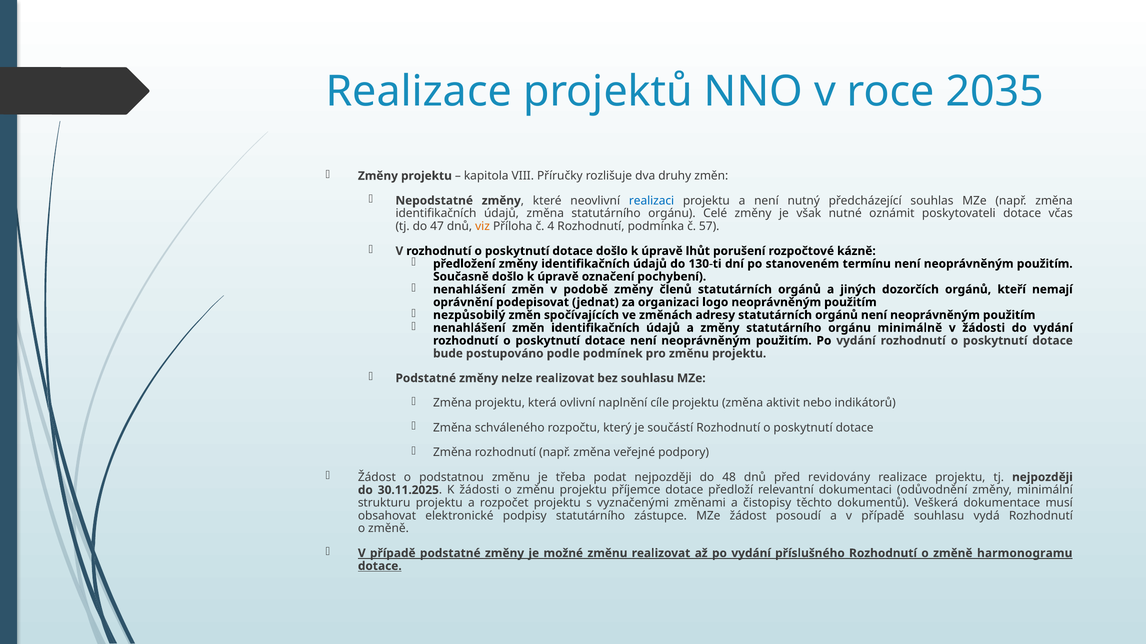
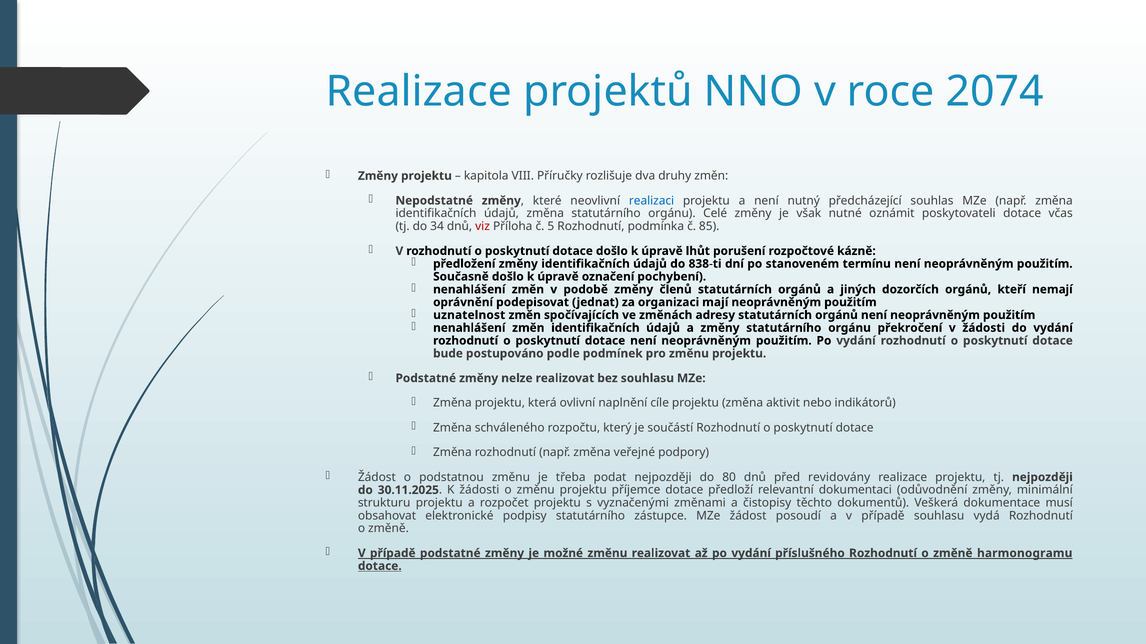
2035: 2035 -> 2074 (995, 92)
47: 47 -> 34 (437, 226)
viz colour: orange -> red (483, 226)
4: 4 -> 5 (551, 226)
57: 57 -> 85 (709, 226)
130-ti: 130-ti -> 838-ti (705, 264)
logo: logo -> mají (715, 302)
nezpůsobilý: nezpůsobilý -> uznatelnost (469, 315)
minimálně: minimálně -> překročení (910, 328)
48: 48 -> 80 (729, 478)
